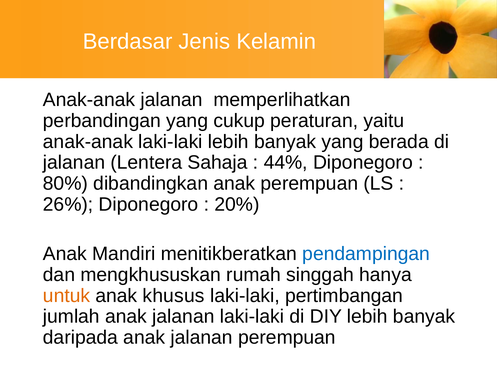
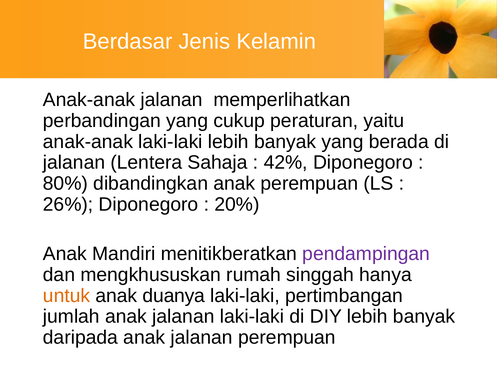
44%: 44% -> 42% (286, 162)
pendampingan colour: blue -> purple (366, 254)
khusus: khusus -> duanya (174, 295)
